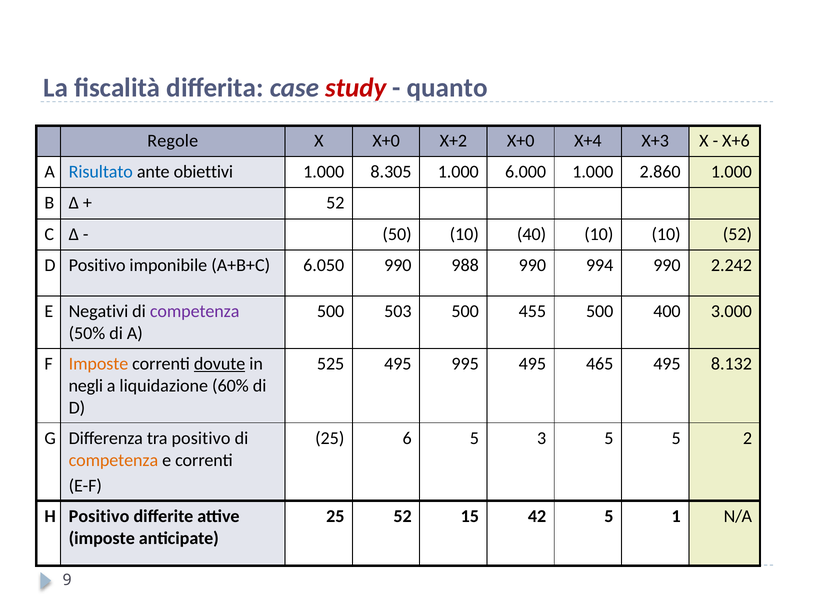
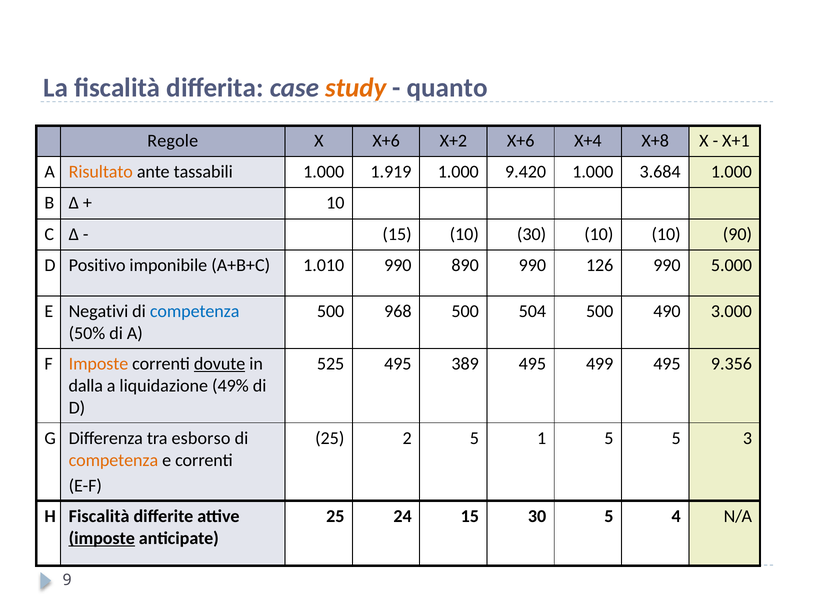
study colour: red -> orange (356, 88)
X X+0: X+0 -> X+6 (386, 141)
X+2 X+0: X+0 -> X+6 (521, 141)
X+3: X+3 -> X+8 (655, 141)
X+6: X+6 -> X+1 (736, 141)
Risultato colour: blue -> orange (101, 172)
obiettivi: obiettivi -> tassabili (203, 172)
8.305: 8.305 -> 1.919 (391, 172)
6.000: 6.000 -> 9.420 (526, 172)
2.860: 2.860 -> 3.684 (660, 172)
52: 52 -> 10 (335, 203)
50: 50 -> 15 (397, 235)
10 40: 40 -> 30 (532, 235)
10 52: 52 -> 90 (737, 235)
6.050: 6.050 -> 1.010 (324, 266)
988: 988 -> 890 (465, 266)
994: 994 -> 126 (600, 266)
2.242: 2.242 -> 5.000 (731, 266)
competenza colour: purple -> blue (195, 312)
503: 503 -> 968 (398, 312)
455: 455 -> 504 (532, 312)
400: 400 -> 490 (667, 312)
995: 995 -> 389 (465, 364)
465: 465 -> 499 (600, 364)
8.132: 8.132 -> 9.356 (731, 364)
negli: negli -> dalla (86, 386)
60%: 60% -> 49% (230, 386)
tra positivo: positivo -> esborso (201, 438)
6: 6 -> 2 (407, 438)
3: 3 -> 1 (542, 438)
2: 2 -> 3 (747, 438)
H Positivo: Positivo -> Fiscalità (99, 516)
25 52: 52 -> 24 (403, 516)
15 42: 42 -> 30 (537, 516)
1: 1 -> 4 (676, 516)
imposte underline: none -> present (102, 539)
